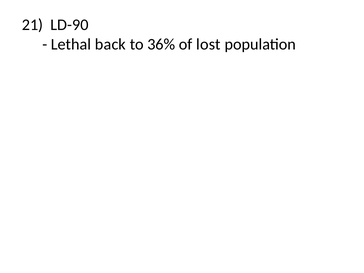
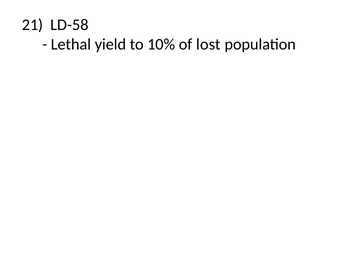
LD-90: LD-90 -> LD-58 (69, 25)
back: back -> yield (110, 44)
36%: 36% -> 10% (161, 44)
